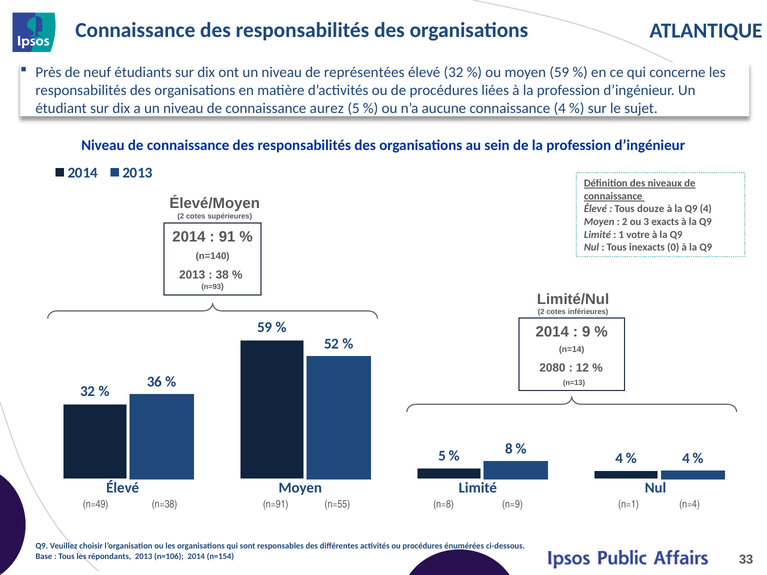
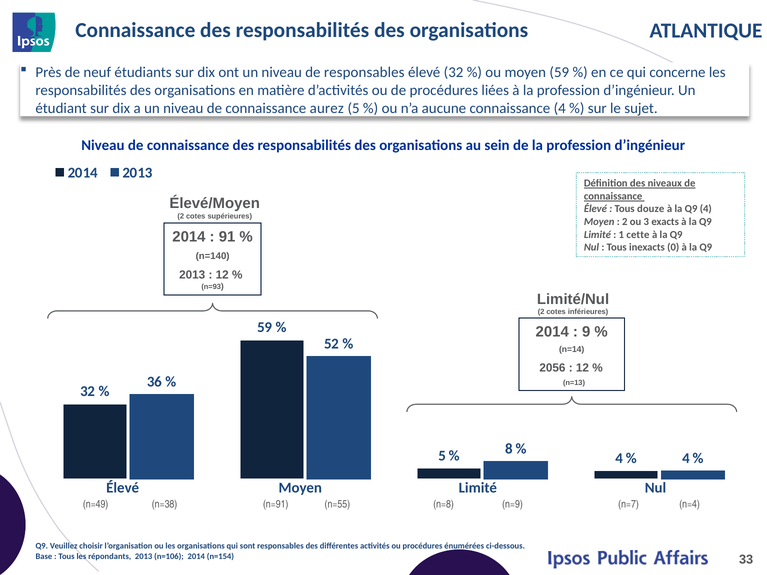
de représentées: représentées -> responsables (364, 73)
votre: votre -> cette (638, 235)
38: 38 -> 12 (222, 275)
2080: 2080 -> 2056 (552, 368)
n=1: n=1 -> n=7 (629, 505)
